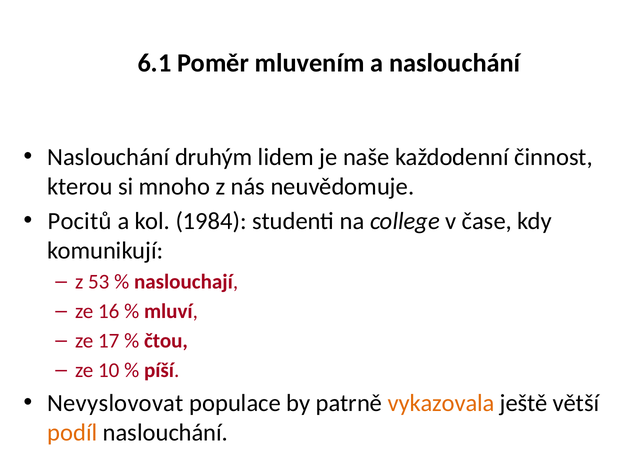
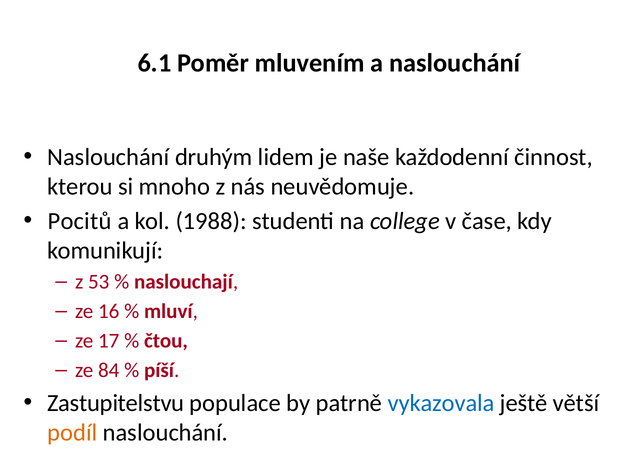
1984: 1984 -> 1988 (211, 221)
10: 10 -> 84 (109, 370)
Nevyslovovat: Nevyslovovat -> Zastupitelstvu (116, 403)
vykazovala colour: orange -> blue (441, 403)
